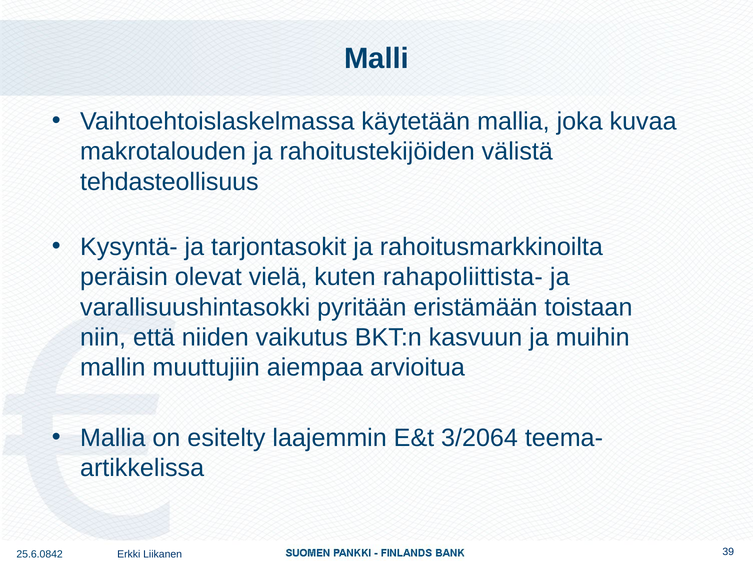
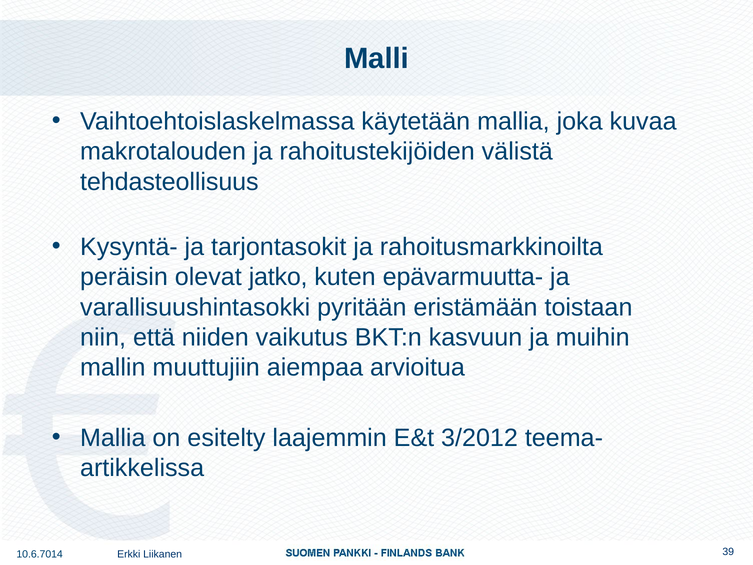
vielä: vielä -> jatko (278, 277)
rahapoliittista-: rahapoliittista- -> epävarmuutta- (463, 277)
3/2064: 3/2064 -> 3/2012 (480, 438)
25.6.0842: 25.6.0842 -> 10.6.7014 (40, 554)
